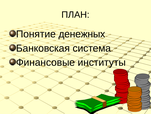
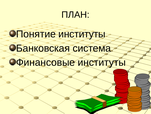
Понятие денежных: денежных -> институты (82, 34)
